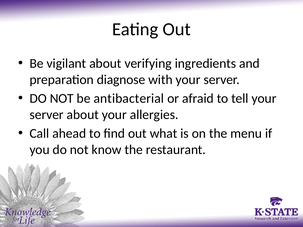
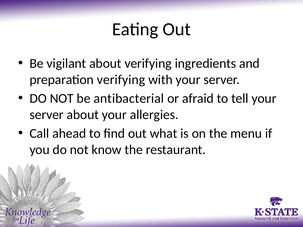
preparation diagnose: diagnose -> verifying (121, 80)
